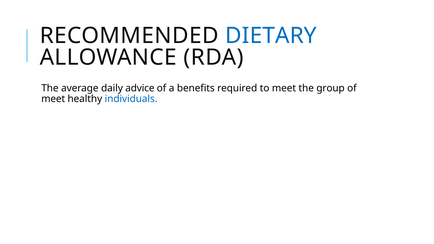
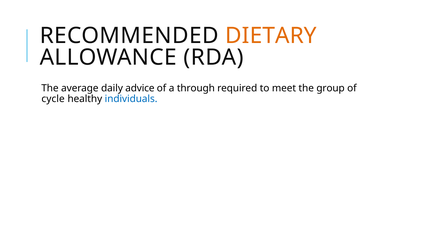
DIETARY colour: blue -> orange (271, 36)
benefits: benefits -> through (196, 88)
meet: meet -> cycle (53, 99)
